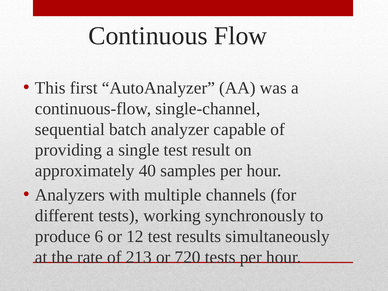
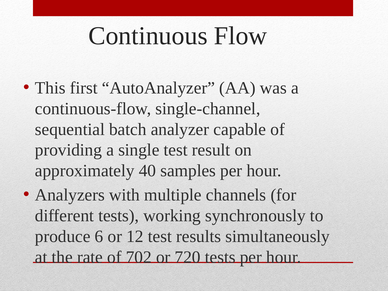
213: 213 -> 702 (139, 257)
